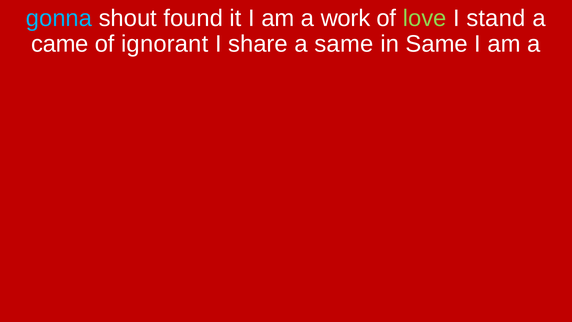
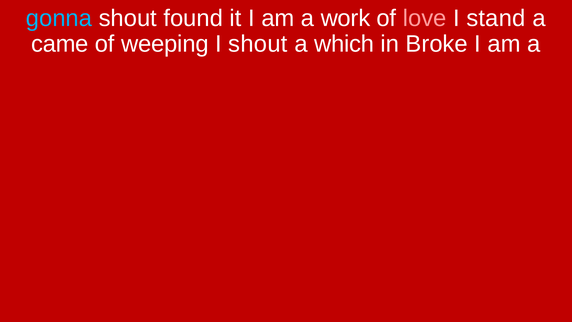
love colour: light green -> pink (425, 18)
ignorant: ignorant -> weeping (165, 44)
I share: share -> shout (258, 44)
a same: same -> which (344, 44)
in Same: Same -> Broke (437, 44)
